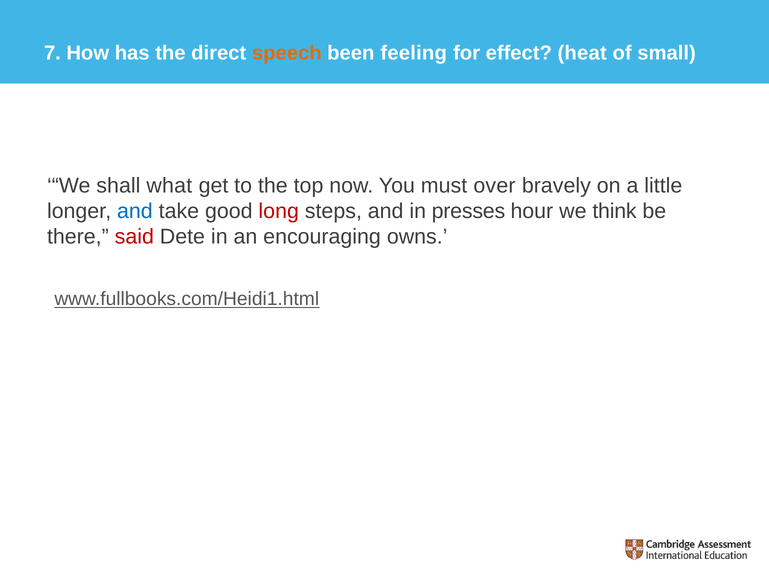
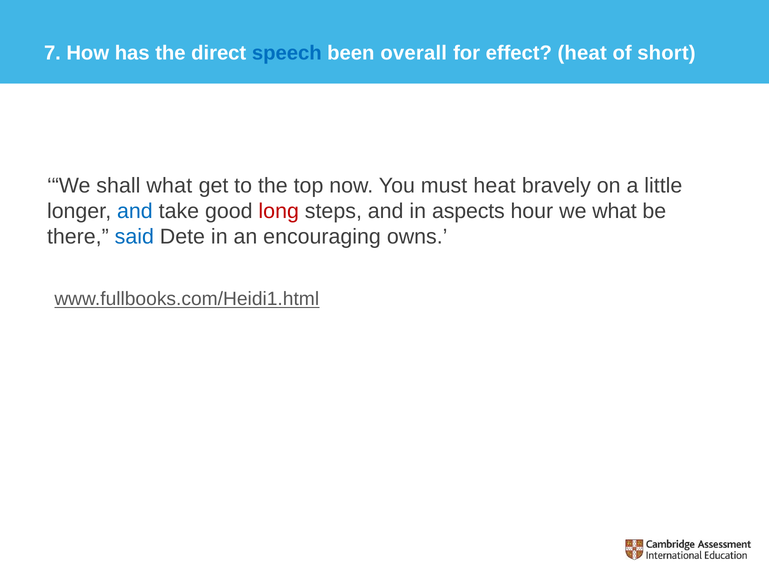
speech colour: orange -> blue (287, 53)
feeling: feeling -> overall (414, 53)
small: small -> short (666, 53)
must over: over -> heat (494, 185)
presses: presses -> aspects (468, 211)
we think: think -> what (615, 211)
said colour: red -> blue (134, 237)
